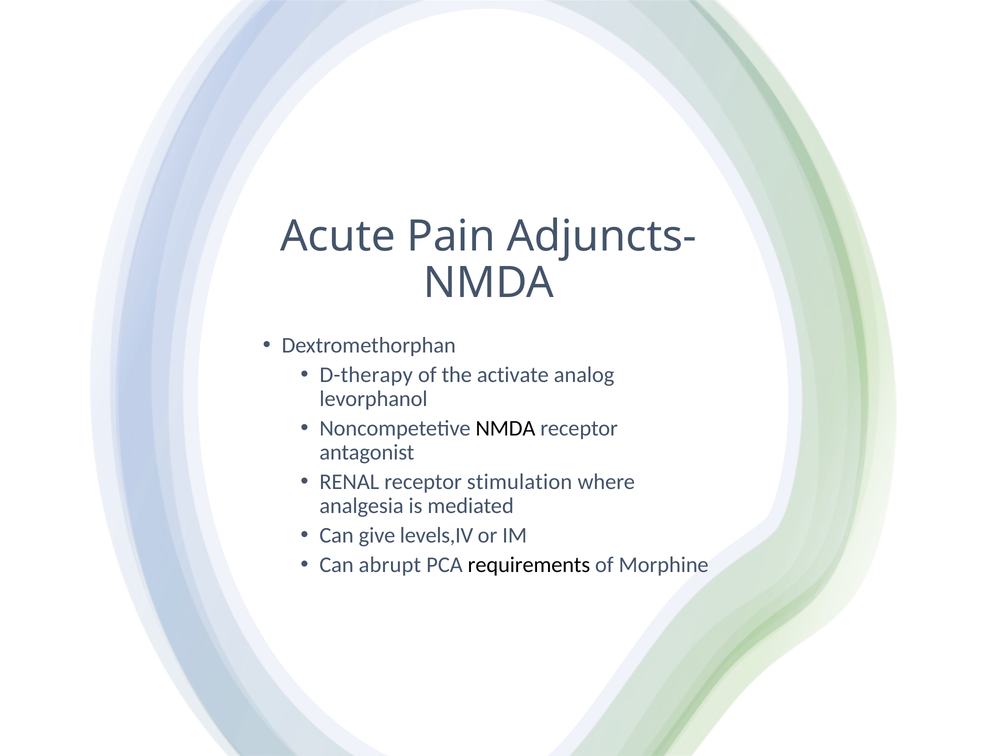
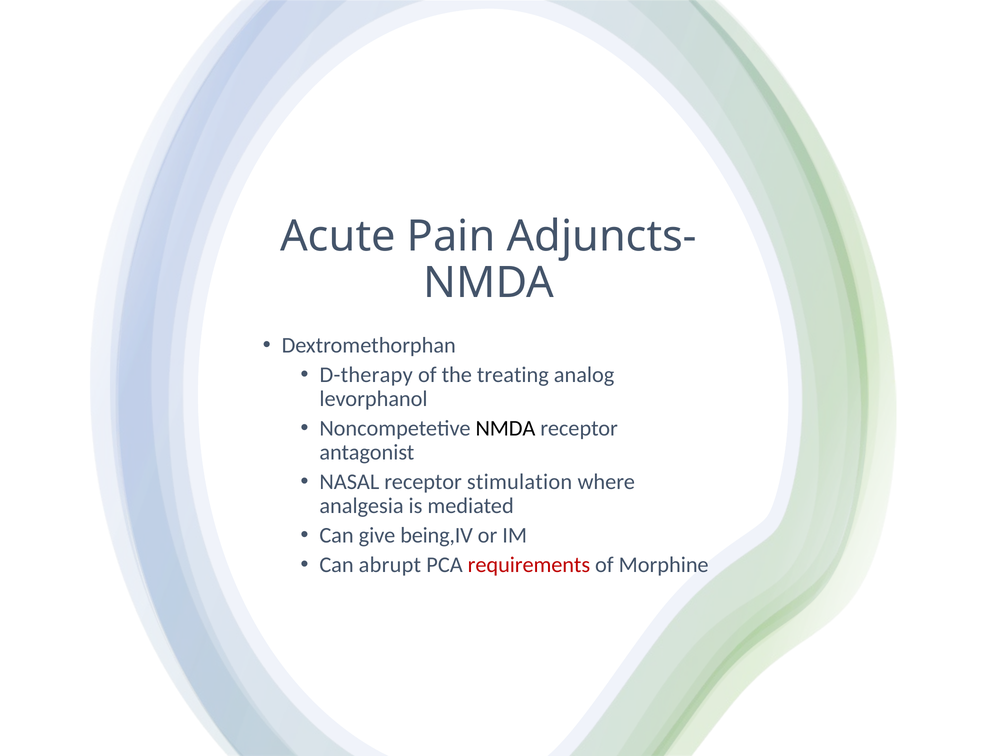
activate: activate -> treating (513, 375)
RENAL: RENAL -> NASAL (349, 482)
levels,IV: levels,IV -> being,IV (437, 535)
requirements colour: black -> red (529, 565)
